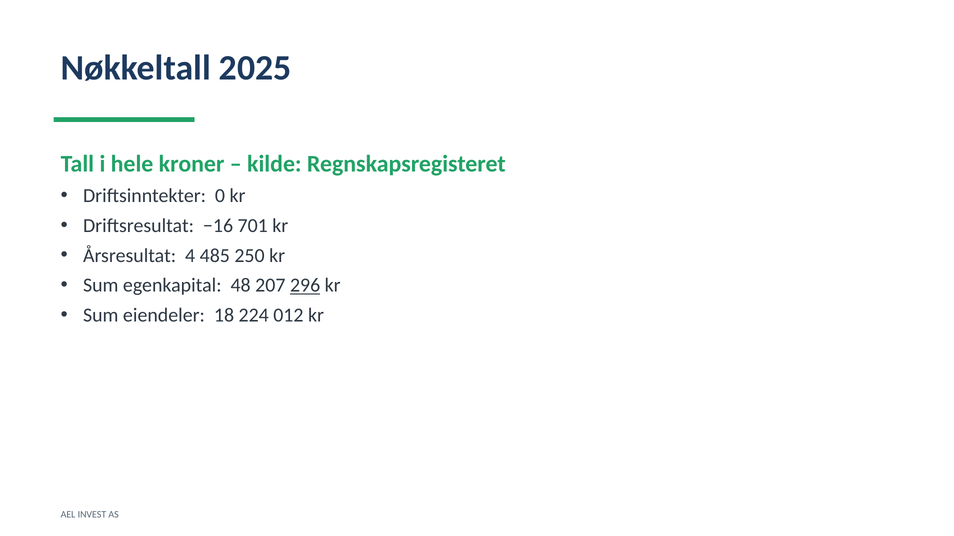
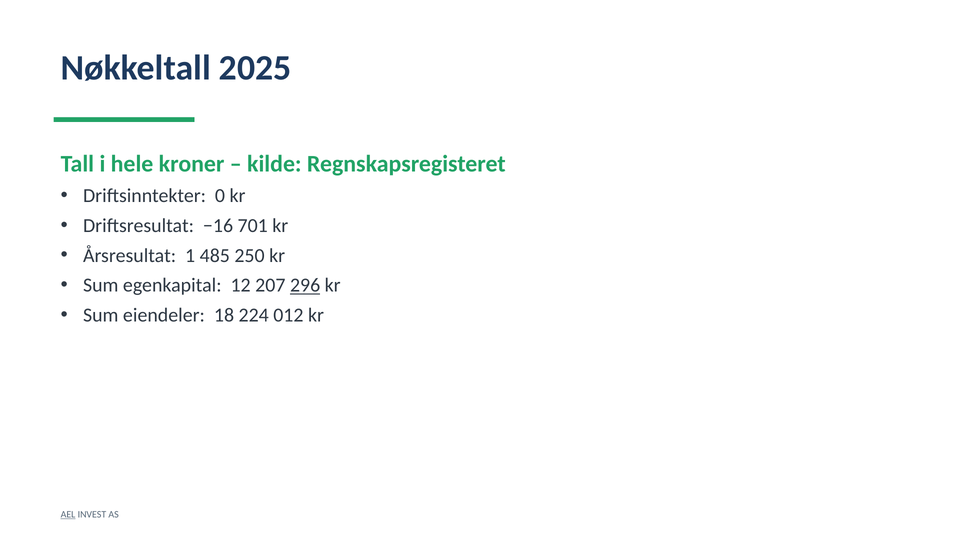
4: 4 -> 1 (190, 256)
48: 48 -> 12 (241, 286)
AEL underline: none -> present (68, 515)
